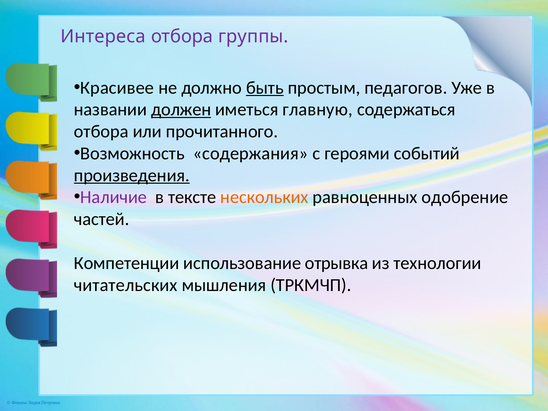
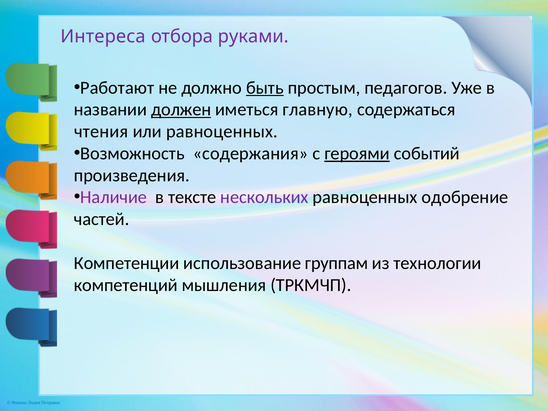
группы: группы -> руками (253, 36)
Красивее: Красивее -> Работают (117, 88)
отбора: отбора -> чтения (101, 132)
или прочитанного: прочитанного -> равноценных (222, 132)
героями underline: none -> present (357, 153)
произведения underline: present -> none (132, 175)
нескольких colour: orange -> purple (264, 197)
отрывка: отрывка -> группам (337, 263)
читательских: читательских -> компетенций (126, 285)
